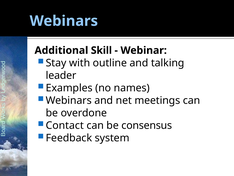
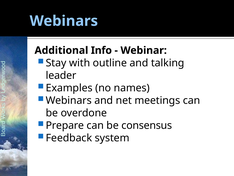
Skill: Skill -> Info (101, 50)
Contact: Contact -> Prepare (65, 125)
